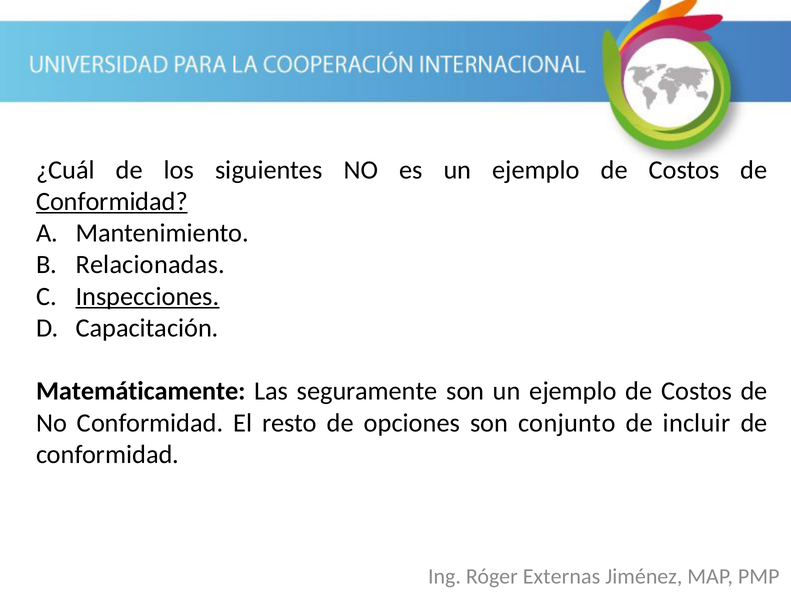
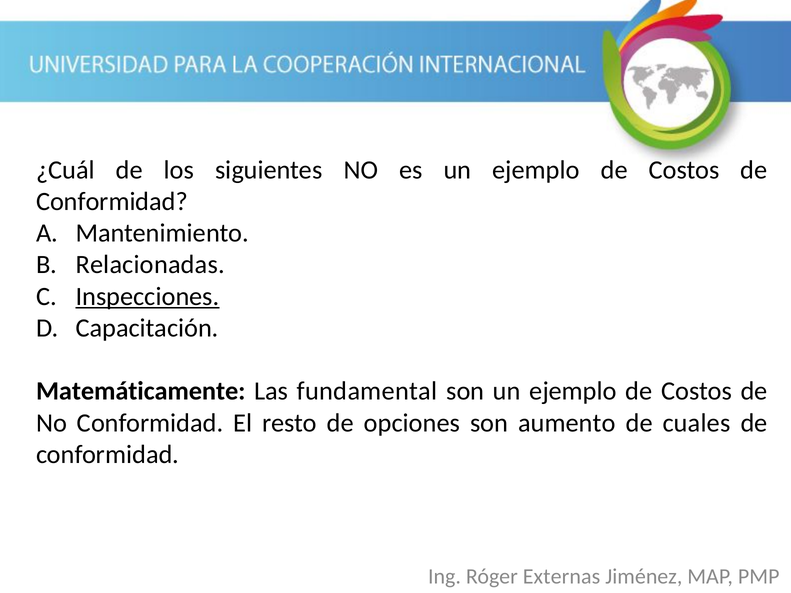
Conformidad underline: present -> none (112, 202)
seguramente: seguramente -> fundamental (367, 391)
conjunto: conjunto -> aumento (567, 423)
incluir: incluir -> cuales (697, 423)
